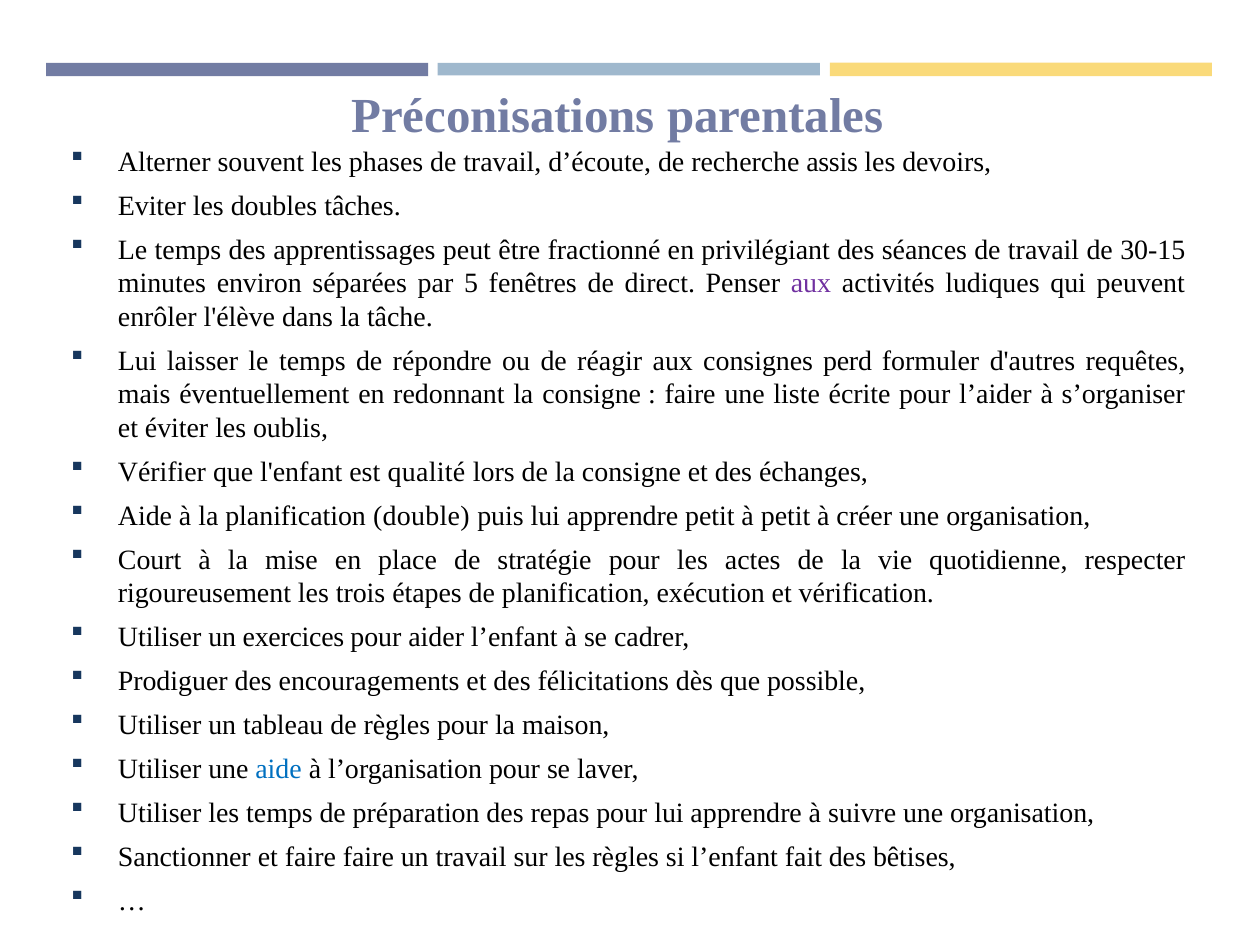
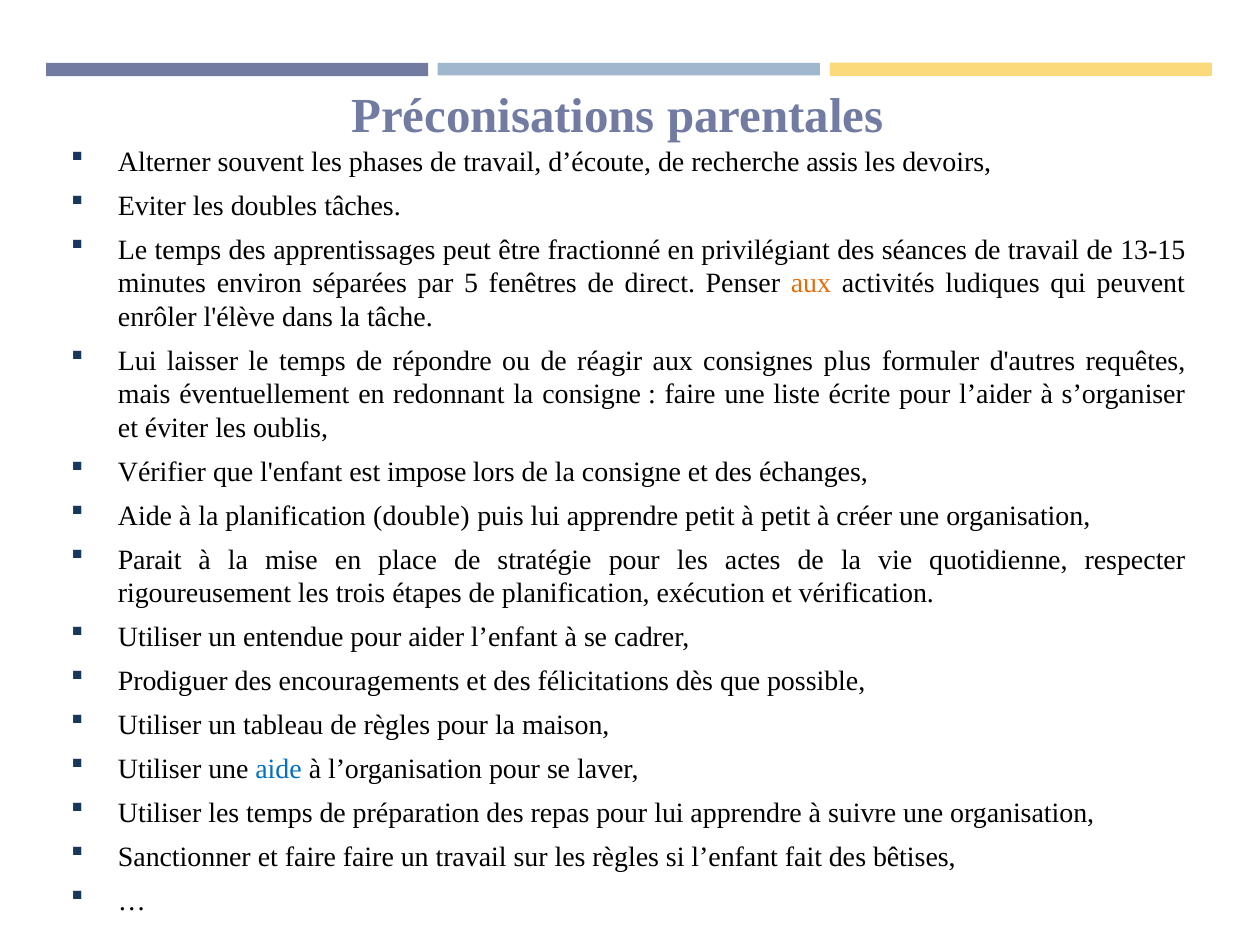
30-15: 30-15 -> 13-15 (1153, 250)
aux colour: purple -> orange (811, 283)
perd: perd -> plus (847, 361)
qualité: qualité -> impose (427, 472)
Court: Court -> Parait (150, 560)
exercices: exercices -> entendue (293, 637)
